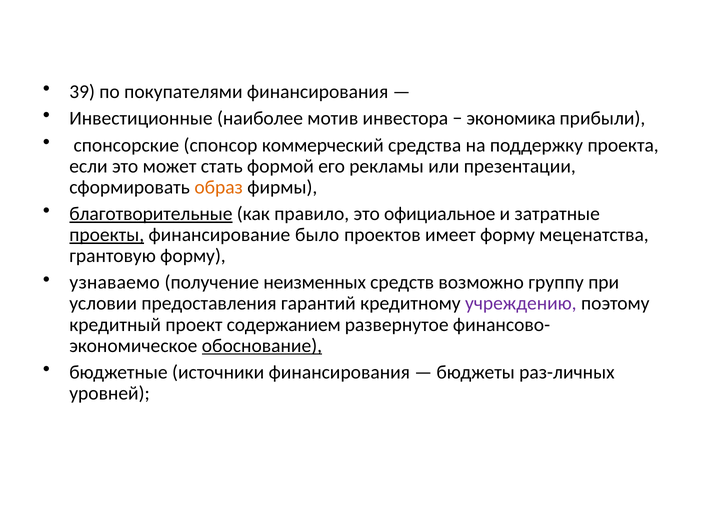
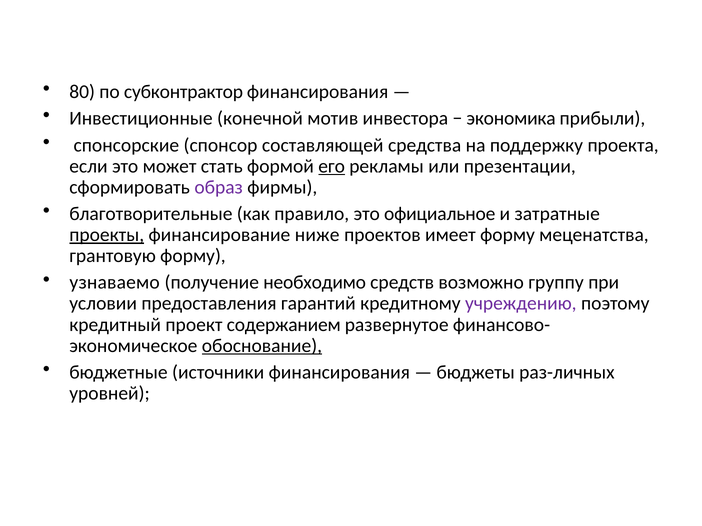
39: 39 -> 80 (82, 92)
покупателями: покупателями -> субконтрактор (184, 92)
наиболее: наиболее -> конечной (260, 119)
коммерческий: коммерческий -> составляющей (323, 145)
его underline: none -> present (332, 166)
образ colour: orange -> purple (219, 187)
благотворительные underline: present -> none (151, 214)
было: было -> ниже (317, 235)
неизменных: неизменных -> необходимо (315, 283)
